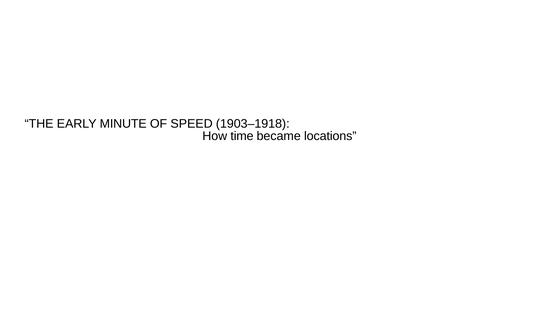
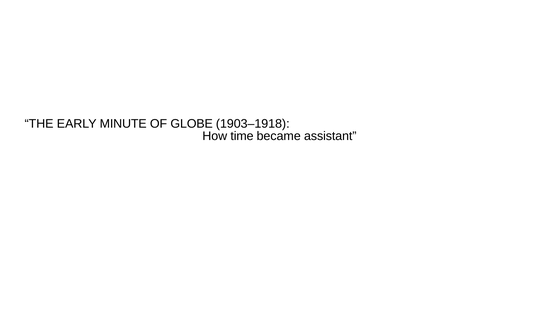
SPEED: SPEED -> GLOBE (192, 124)
locations: locations -> assistant (330, 136)
